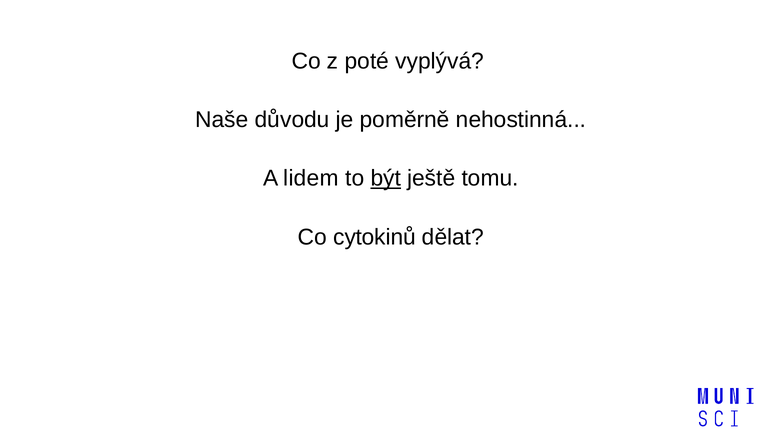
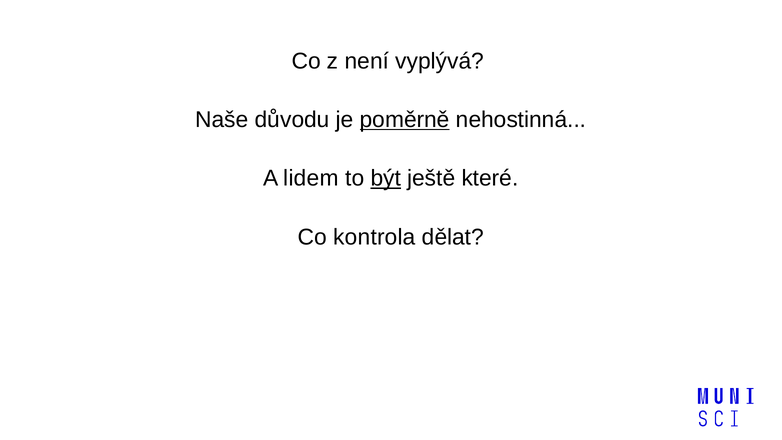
poté: poté -> není (367, 61)
poměrně underline: none -> present (405, 120)
tomu: tomu -> které (490, 178)
cytokinů: cytokinů -> kontrola (374, 237)
